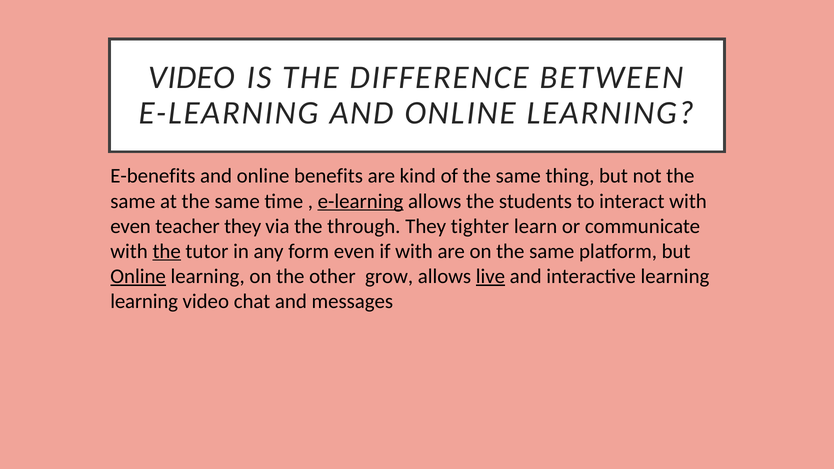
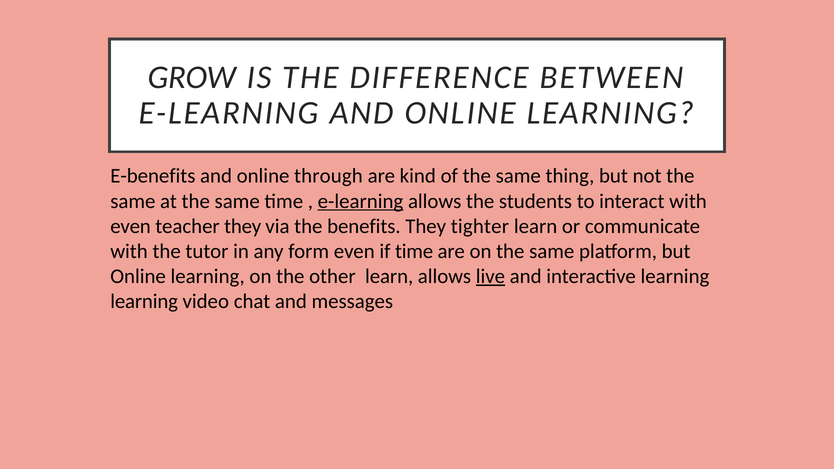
VIDEO: VIDEO -> GROW (192, 77)
benefits: benefits -> through (328, 176)
through: through -> benefits (364, 226)
the underline: present -> none (167, 251)
if with: with -> time (414, 251)
Online underline: present -> none (138, 276)
other grow: grow -> learn (389, 276)
